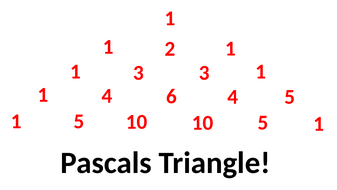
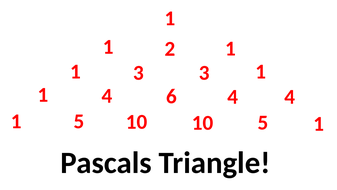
1 4 5: 5 -> 4 (290, 97)
